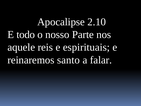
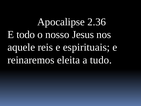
2.10: 2.10 -> 2.36 (97, 22)
Parte: Parte -> Jesus (83, 34)
santo: santo -> eleita (68, 60)
falar: falar -> tudo (101, 60)
